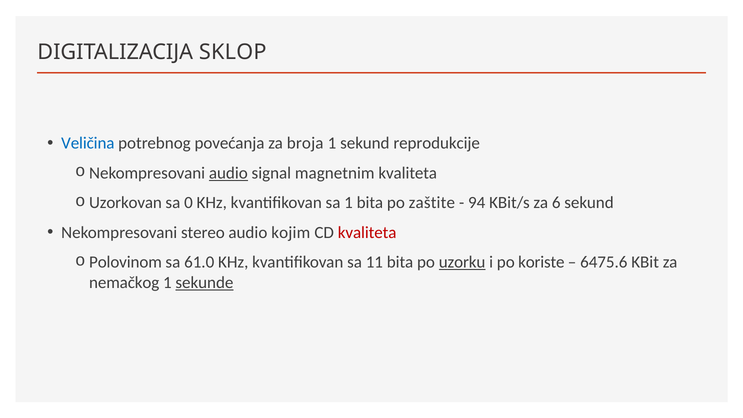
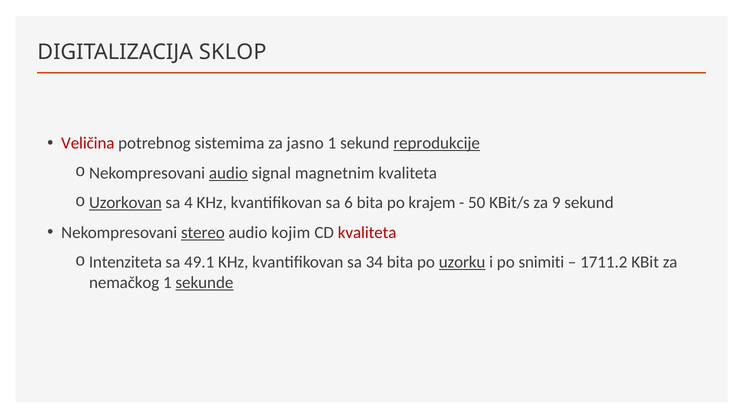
Veličina colour: blue -> red (88, 143)
povećanja: povećanja -> sistemima (229, 143)
broja: broja -> jasno (305, 143)
reprodukcije underline: none -> present (437, 143)
Uzorkovan underline: none -> present (125, 203)
0: 0 -> 4 (188, 203)
sa 1: 1 -> 6 (349, 203)
zaštite: zaštite -> krajem (432, 203)
94: 94 -> 50 (477, 203)
6: 6 -> 9 (556, 203)
stereo underline: none -> present (203, 233)
Polovinom: Polovinom -> Intenziteta (125, 262)
61.0: 61.0 -> 49.1 (199, 262)
11: 11 -> 34 (374, 262)
koriste: koriste -> snimiti (541, 262)
6475.6: 6475.6 -> 1711.2 (604, 262)
